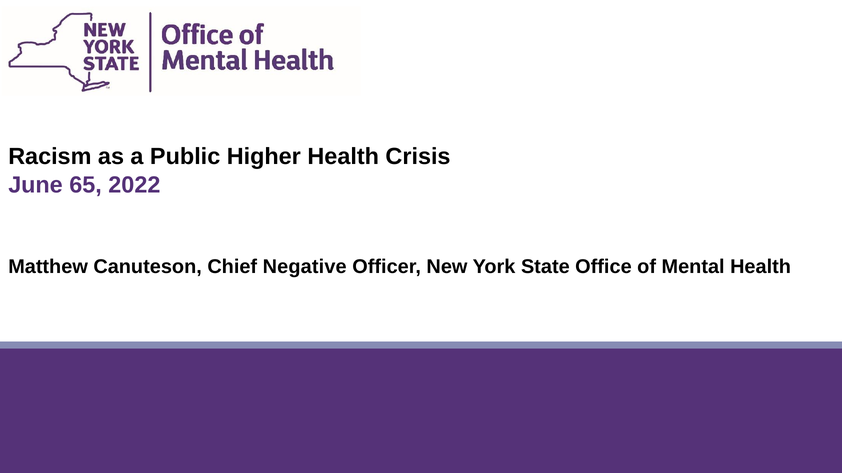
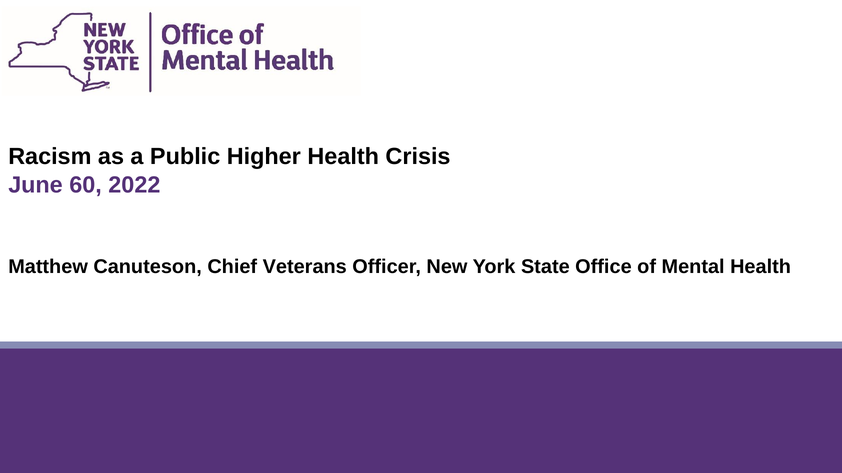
65: 65 -> 60 (86, 185)
Negative: Negative -> Veterans (305, 267)
